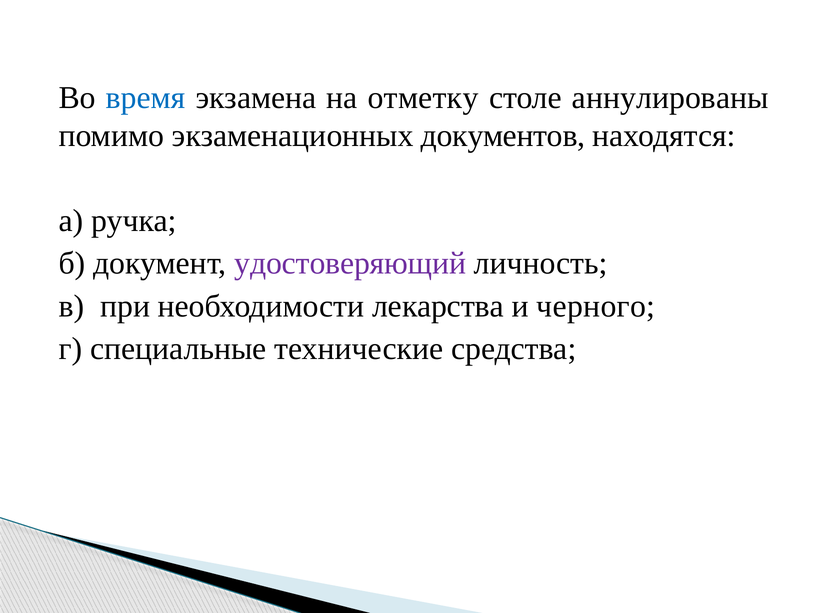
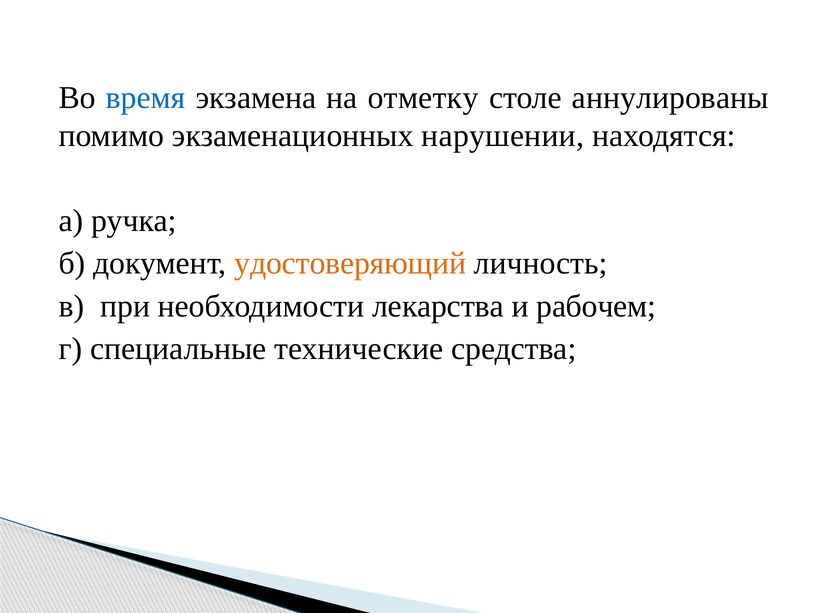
документов: документов -> нарушении (503, 136)
удостоверяющий colour: purple -> orange (350, 264)
черного: черного -> рабочем (596, 306)
